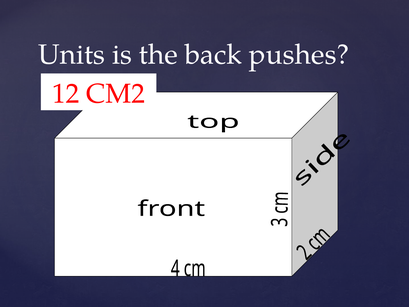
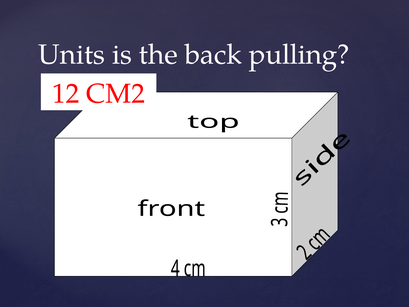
pushes: pushes -> pulling (299, 55)
